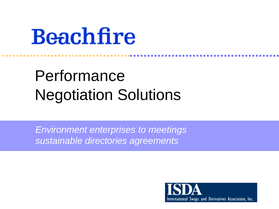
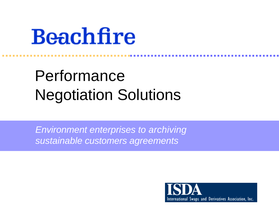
meetings: meetings -> archiving (168, 130)
directories: directories -> customers (106, 141)
